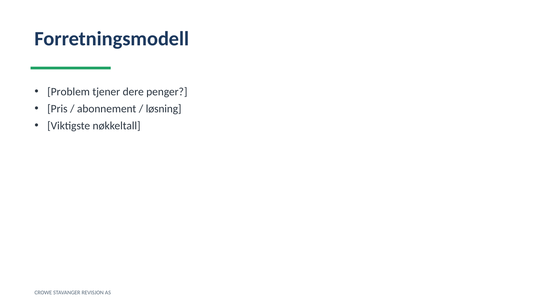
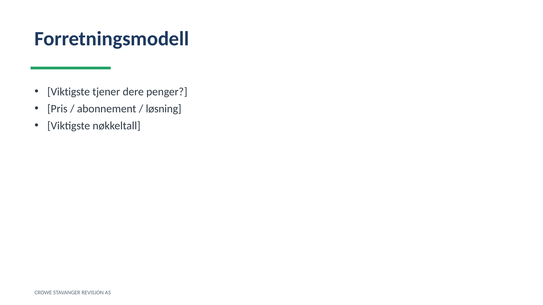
Problem: Problem -> Viktigste (69, 92)
